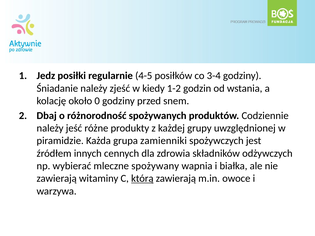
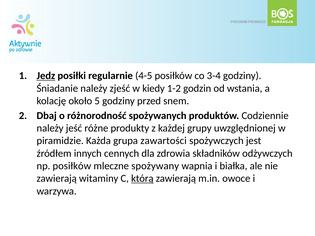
Jedz underline: none -> present (46, 76)
0: 0 -> 5 (97, 101)
zamienniki: zamienniki -> zawartości (164, 141)
np wybierać: wybierać -> posiłków (72, 166)
